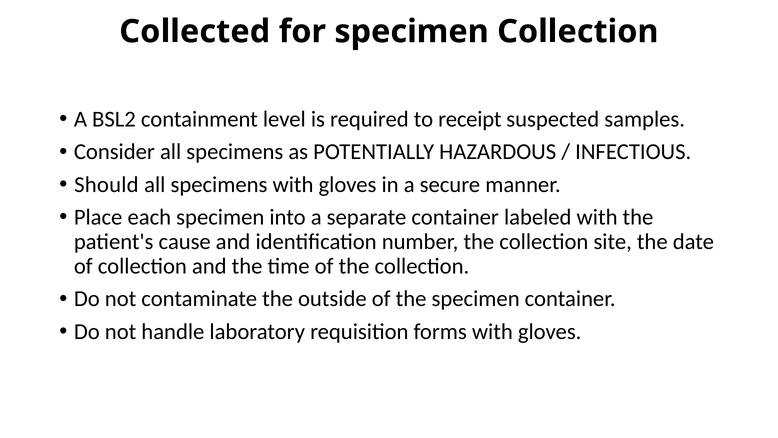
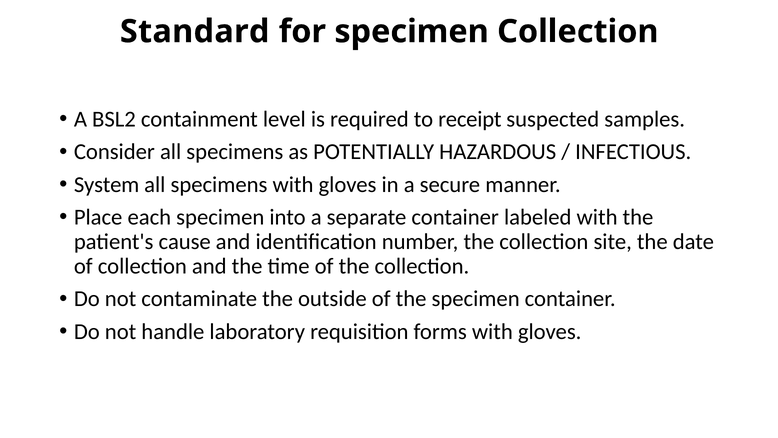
Collected: Collected -> Standard (195, 32)
Should: Should -> System (107, 184)
